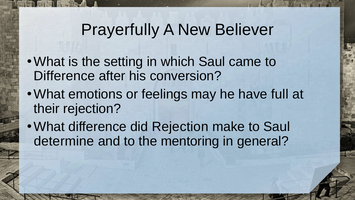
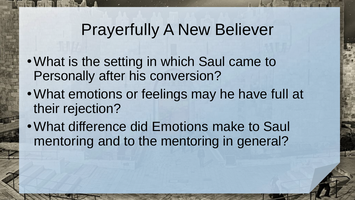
Difference: Difference -> Personally (64, 76)
did Rejection: Rejection -> Emotions (180, 127)
determine: determine -> mentoring (64, 141)
